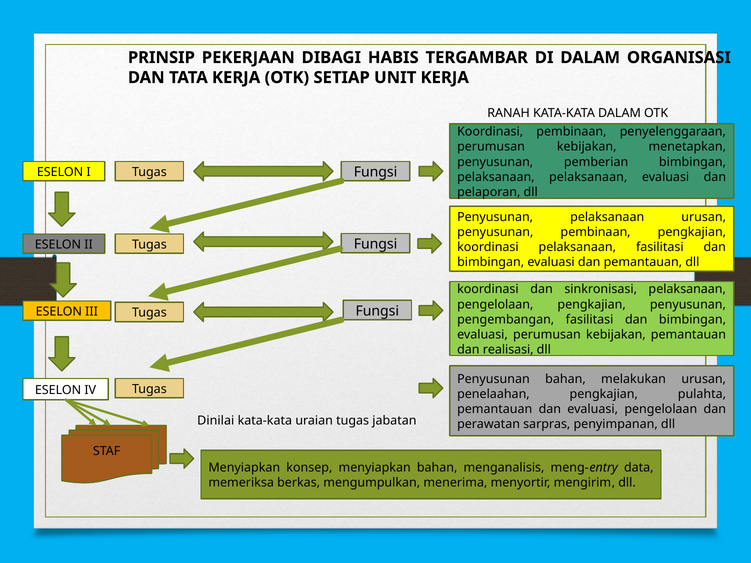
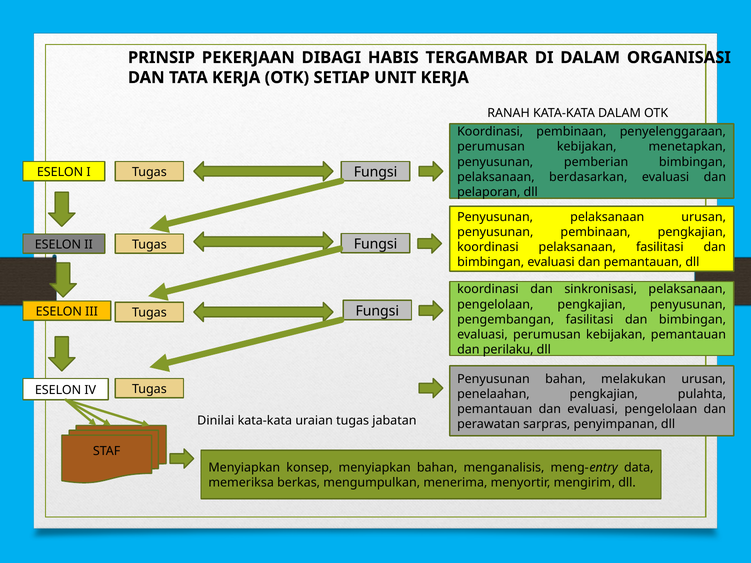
pelaksanaan pelaksanaan: pelaksanaan -> berdasarkan (588, 177)
realisasi: realisasi -> perilaku (508, 350)
